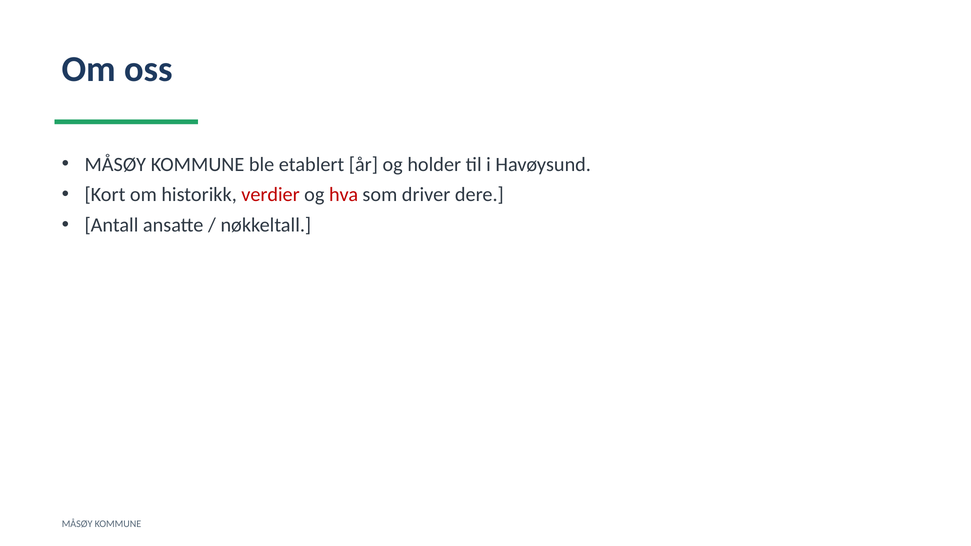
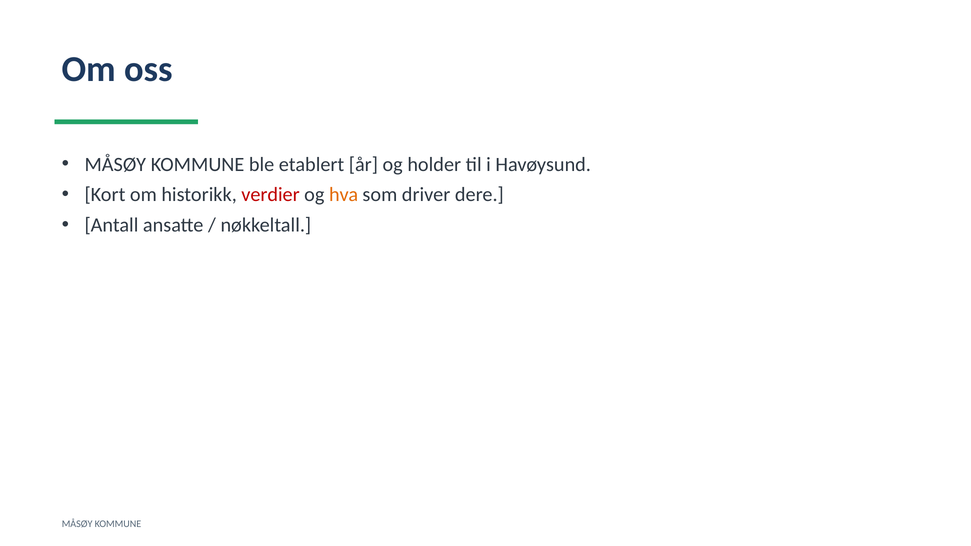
hva colour: red -> orange (344, 195)
